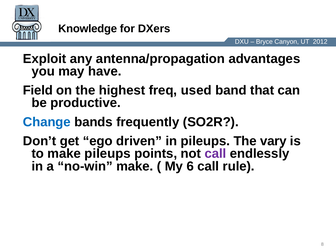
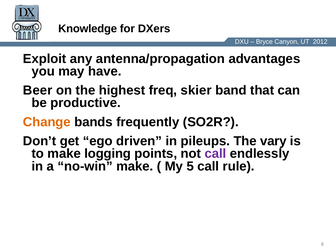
Field: Field -> Beer (38, 90)
used: used -> skier (196, 90)
Change colour: blue -> orange (47, 122)
make pileups: pileups -> logging (108, 154)
6: 6 -> 5 (190, 166)
